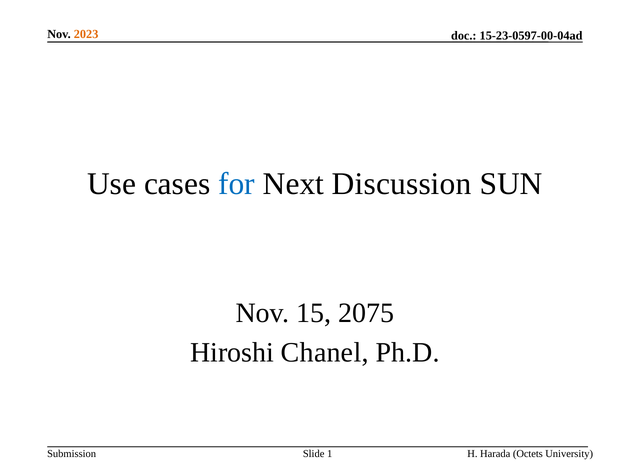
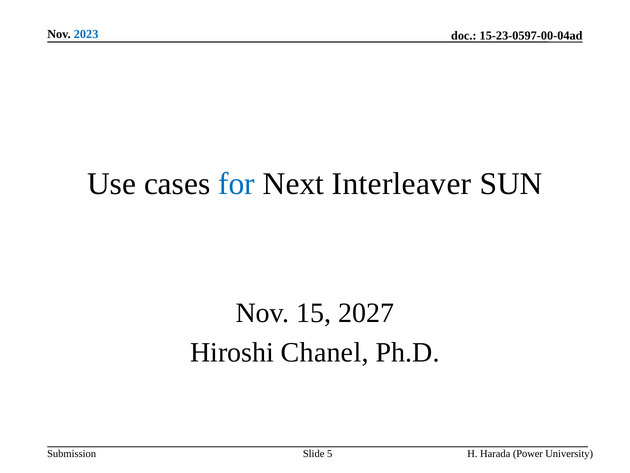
2023 colour: orange -> blue (86, 34)
Discussion: Discussion -> Interleaver (402, 184)
2075: 2075 -> 2027 (366, 313)
1: 1 -> 5 (330, 453)
Octets: Octets -> Power (528, 453)
